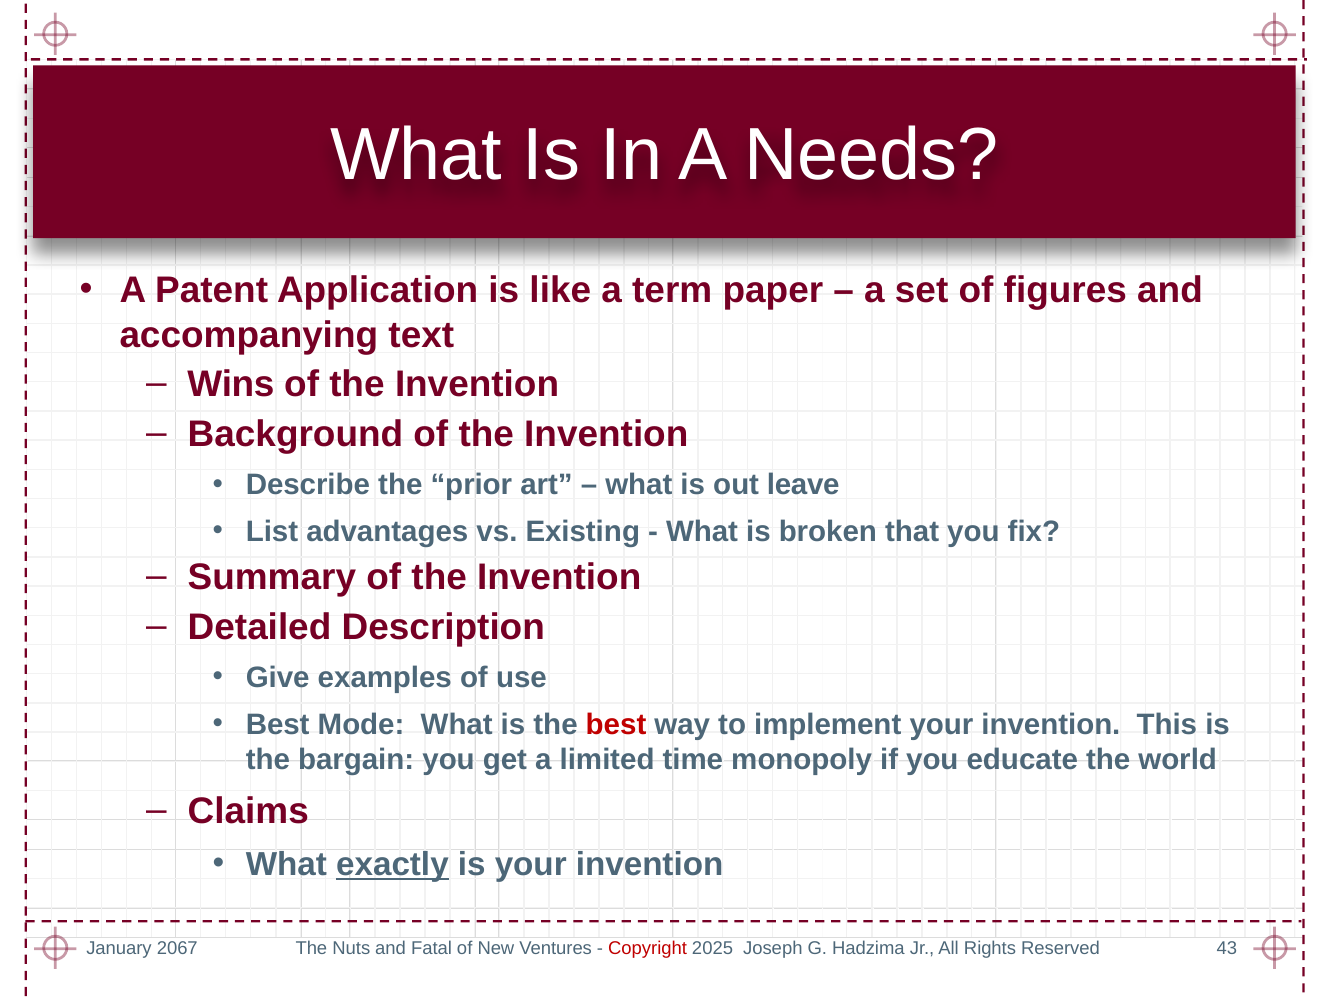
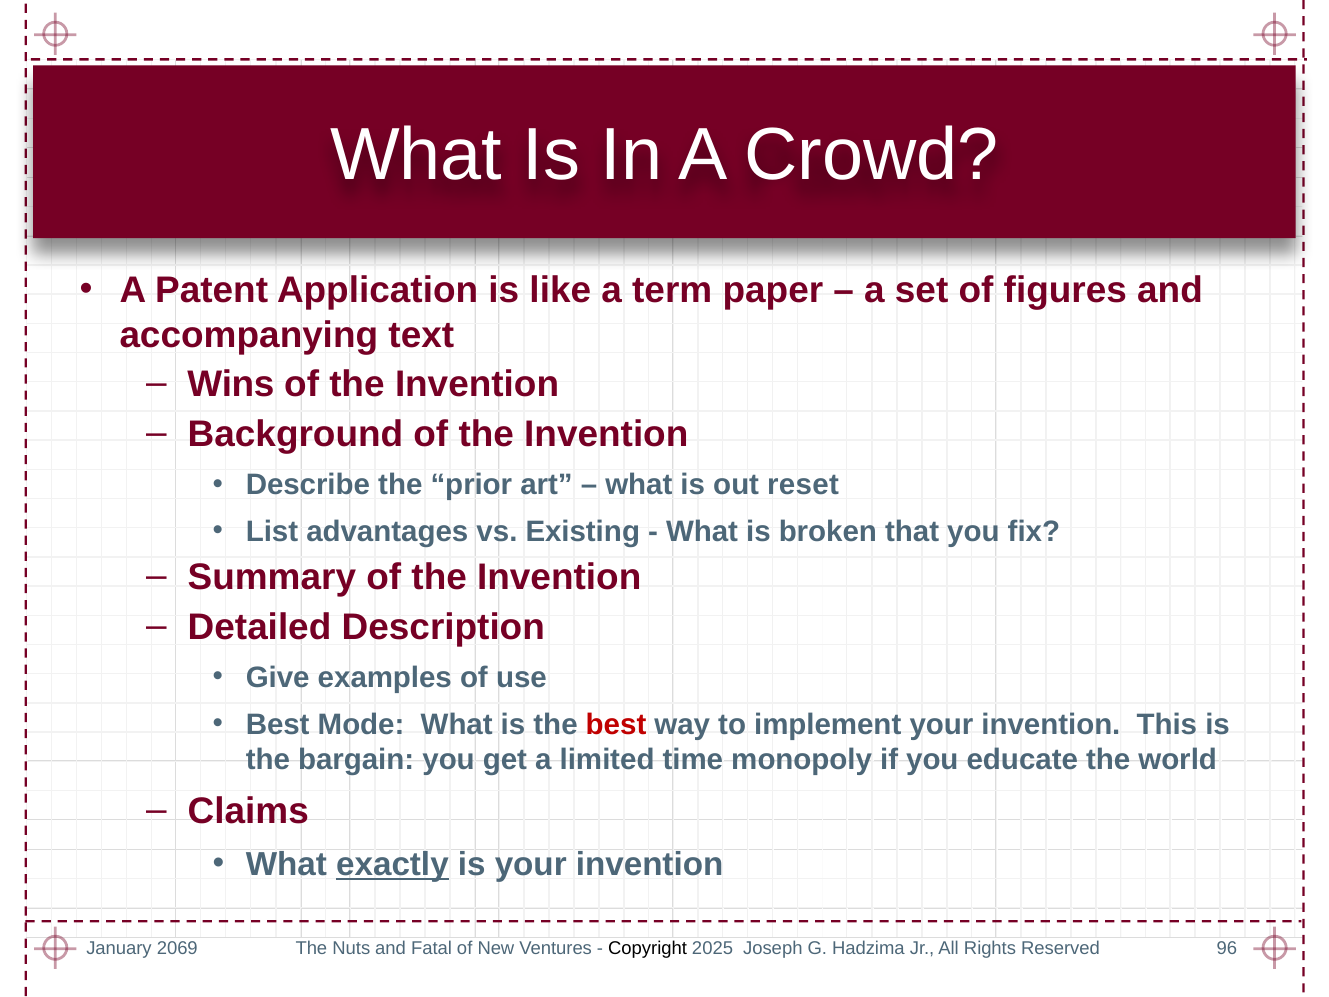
Needs: Needs -> Crowd (871, 155)
leave: leave -> reset (803, 485)
2067: 2067 -> 2069 (177, 949)
Copyright colour: red -> black (648, 949)
43: 43 -> 96 (1227, 949)
